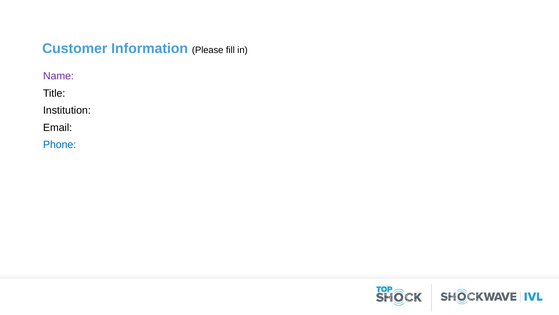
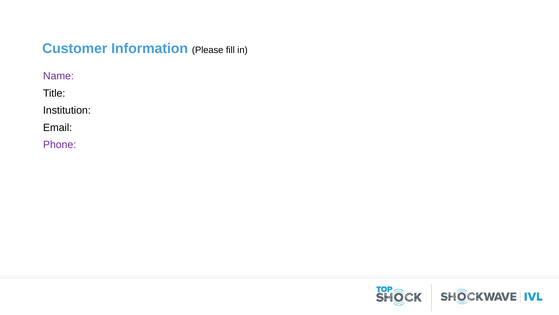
Phone colour: blue -> purple (60, 145)
